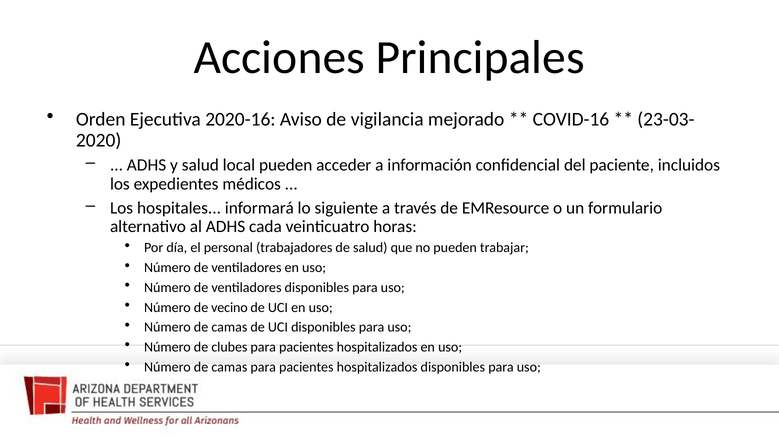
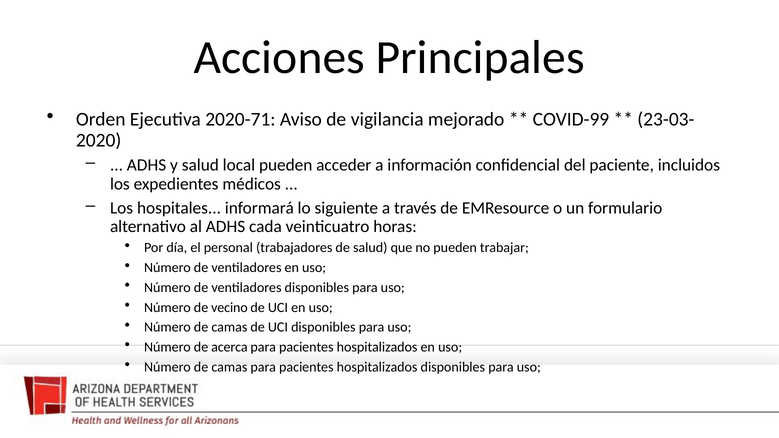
2020-16: 2020-16 -> 2020-71 (240, 119)
COVID-16: COVID-16 -> COVID-99 (571, 119)
clubes: clubes -> acerca (229, 347)
